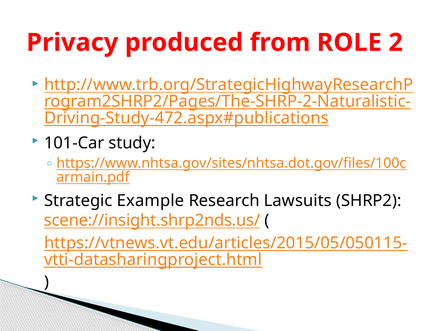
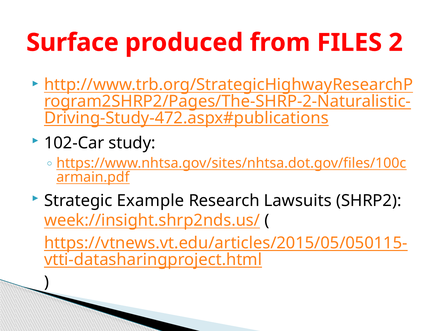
Privacy: Privacy -> Surface (73, 43)
ROLE: ROLE -> FILES (349, 43)
101-Car: 101-Car -> 102-Car (74, 143)
scene://insight.shrp2nds.us/: scene://insight.shrp2nds.us/ -> week://insight.shrp2nds.us/ (152, 220)
